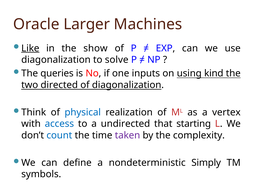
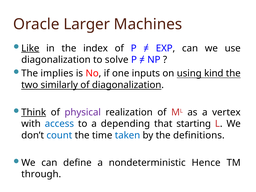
show: show -> index (96, 48)
queries: queries -> implies (57, 73)
directed: directed -> similarly (59, 85)
Think underline: none -> present (34, 112)
physical colour: blue -> purple (83, 112)
undirected: undirected -> depending (125, 124)
taken colour: purple -> blue (127, 135)
complexity: complexity -> definitions (199, 135)
Simply: Simply -> Hence (206, 163)
symbols: symbols -> through (41, 174)
